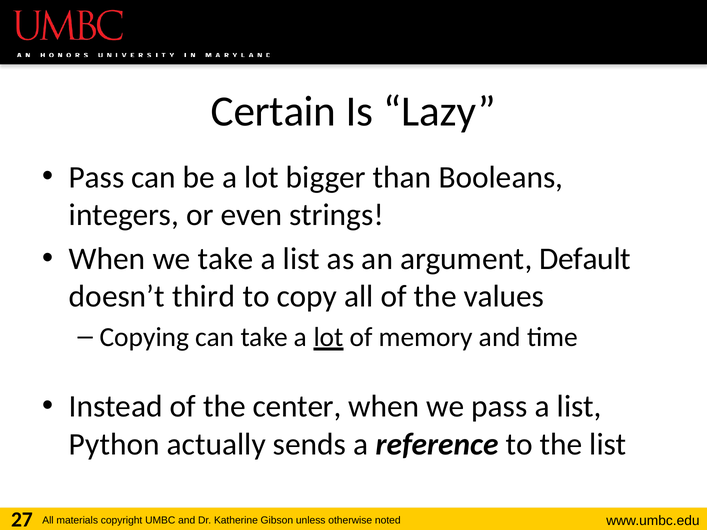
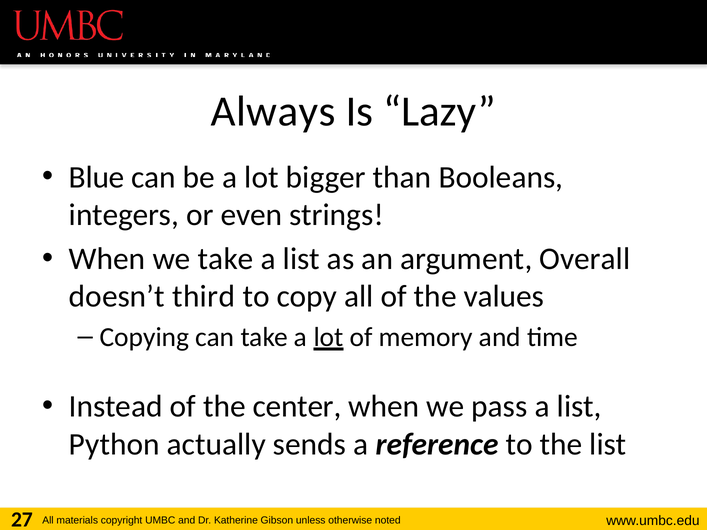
Certain: Certain -> Always (273, 112)
Pass: Pass -> Blue (97, 177)
Default: Default -> Overall (585, 259)
